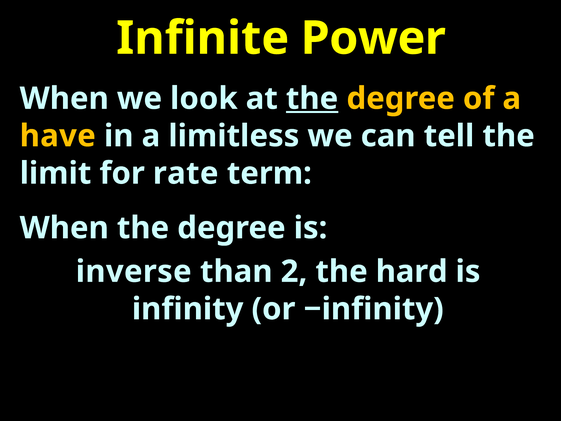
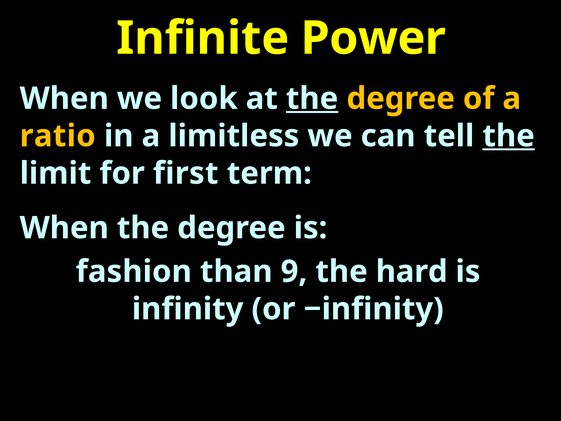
have: have -> ratio (58, 136)
the underline: none -> present (509, 136)
rate: rate -> first (186, 173)
inverse: inverse -> fashion (134, 271)
2: 2 -> 9 (294, 271)
